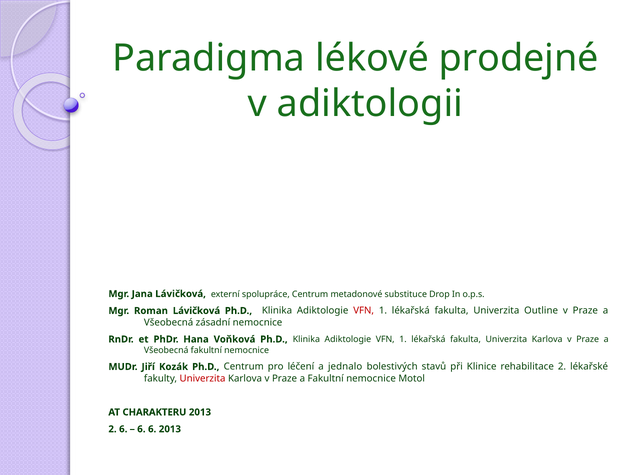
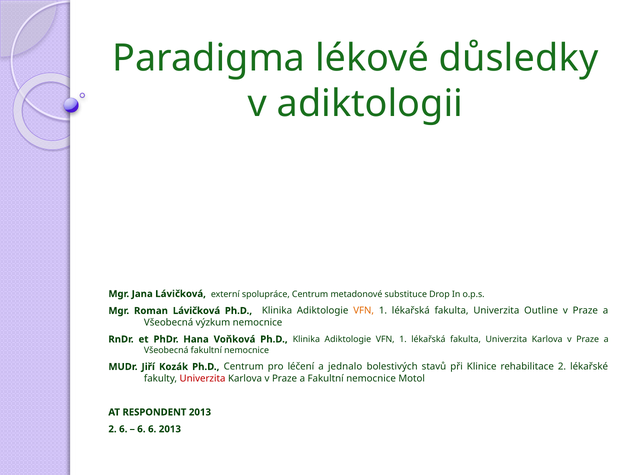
prodejné: prodejné -> důsledky (518, 58)
VFN colour: red -> orange (364, 311)
zásadní: zásadní -> výzkum (213, 322)
CHARAKTERU: CHARAKTERU -> RESPONDENT (154, 412)
